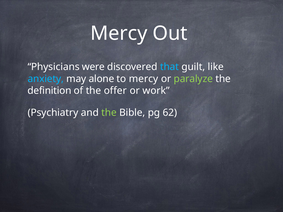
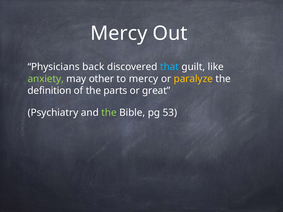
were: were -> back (93, 67)
anxiety colour: light blue -> light green (46, 79)
alone: alone -> other (101, 79)
paralyze colour: light green -> yellow (193, 79)
offer: offer -> parts (115, 91)
work: work -> great (156, 91)
62: 62 -> 53 (170, 113)
